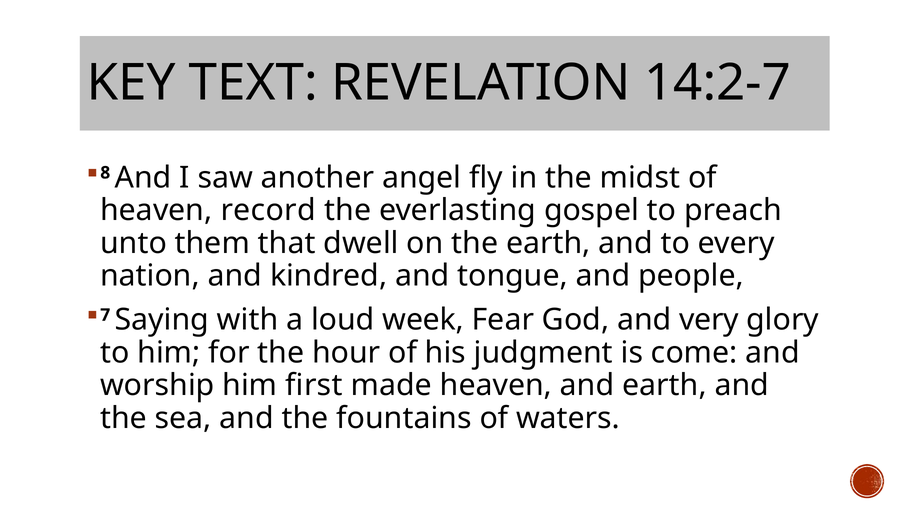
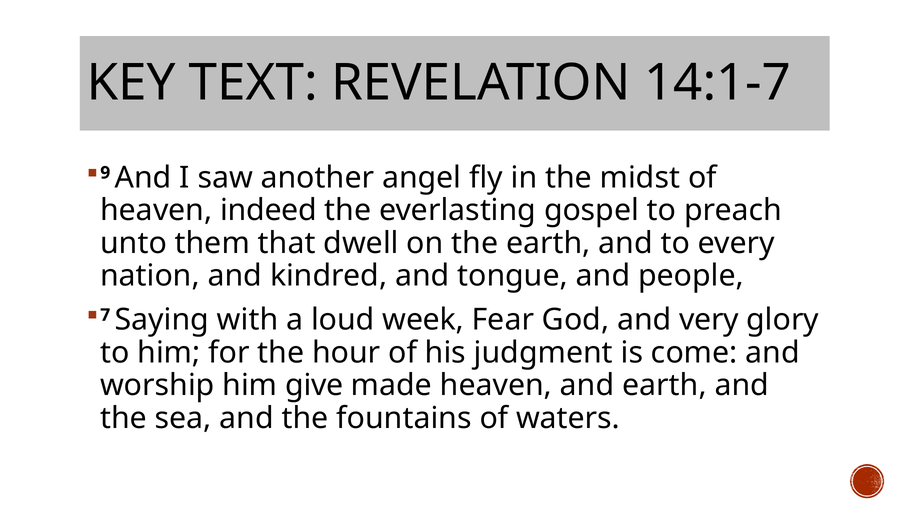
14:2-7: 14:2-7 -> 14:1-7 (718, 83)
8: 8 -> 9 (105, 173)
record: record -> indeed (268, 211)
first: first -> give (314, 386)
